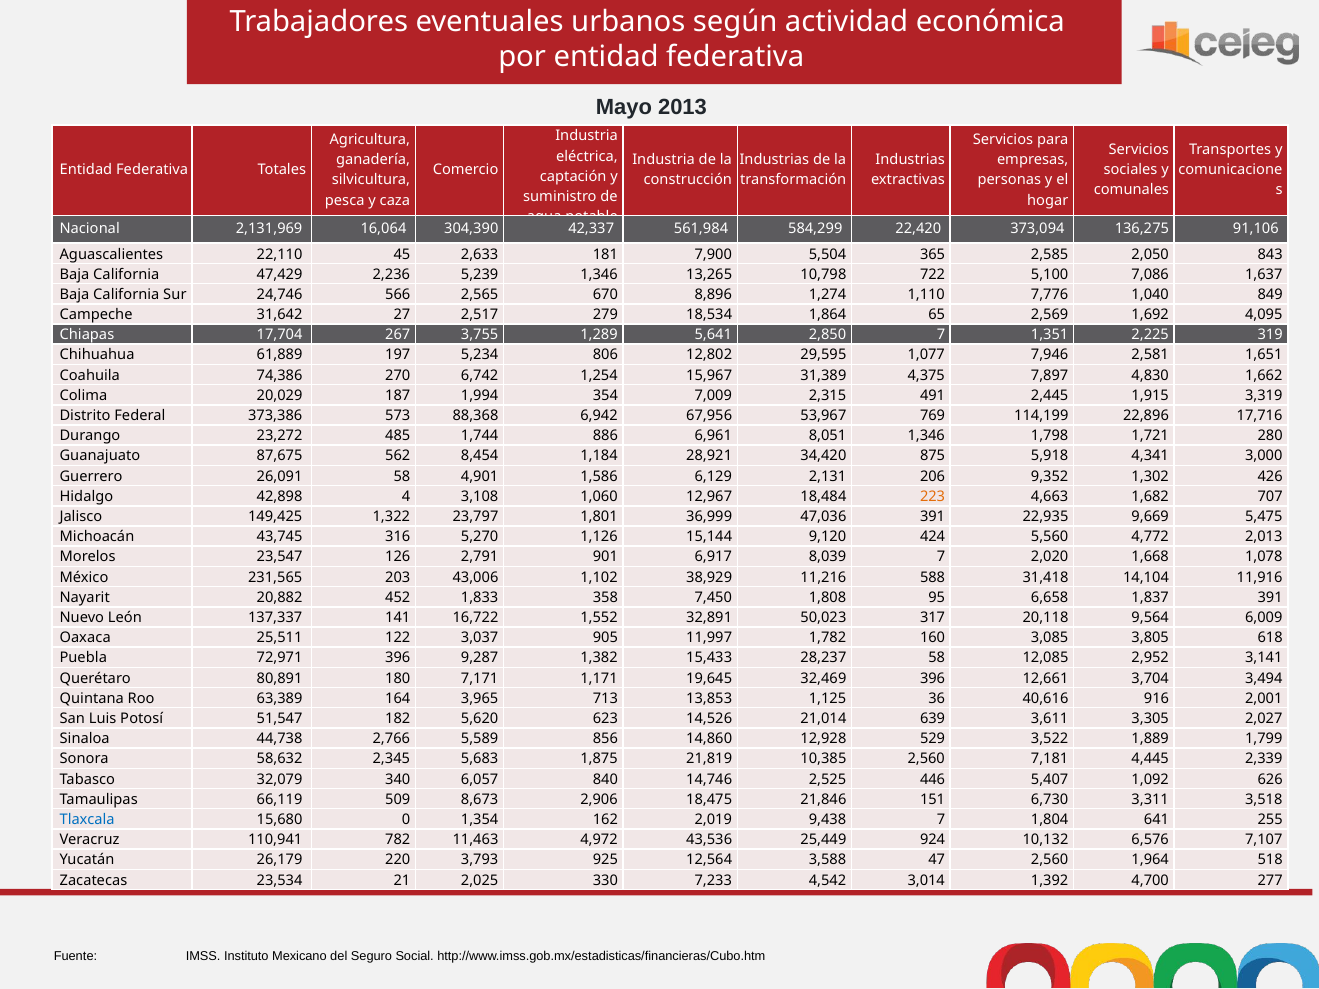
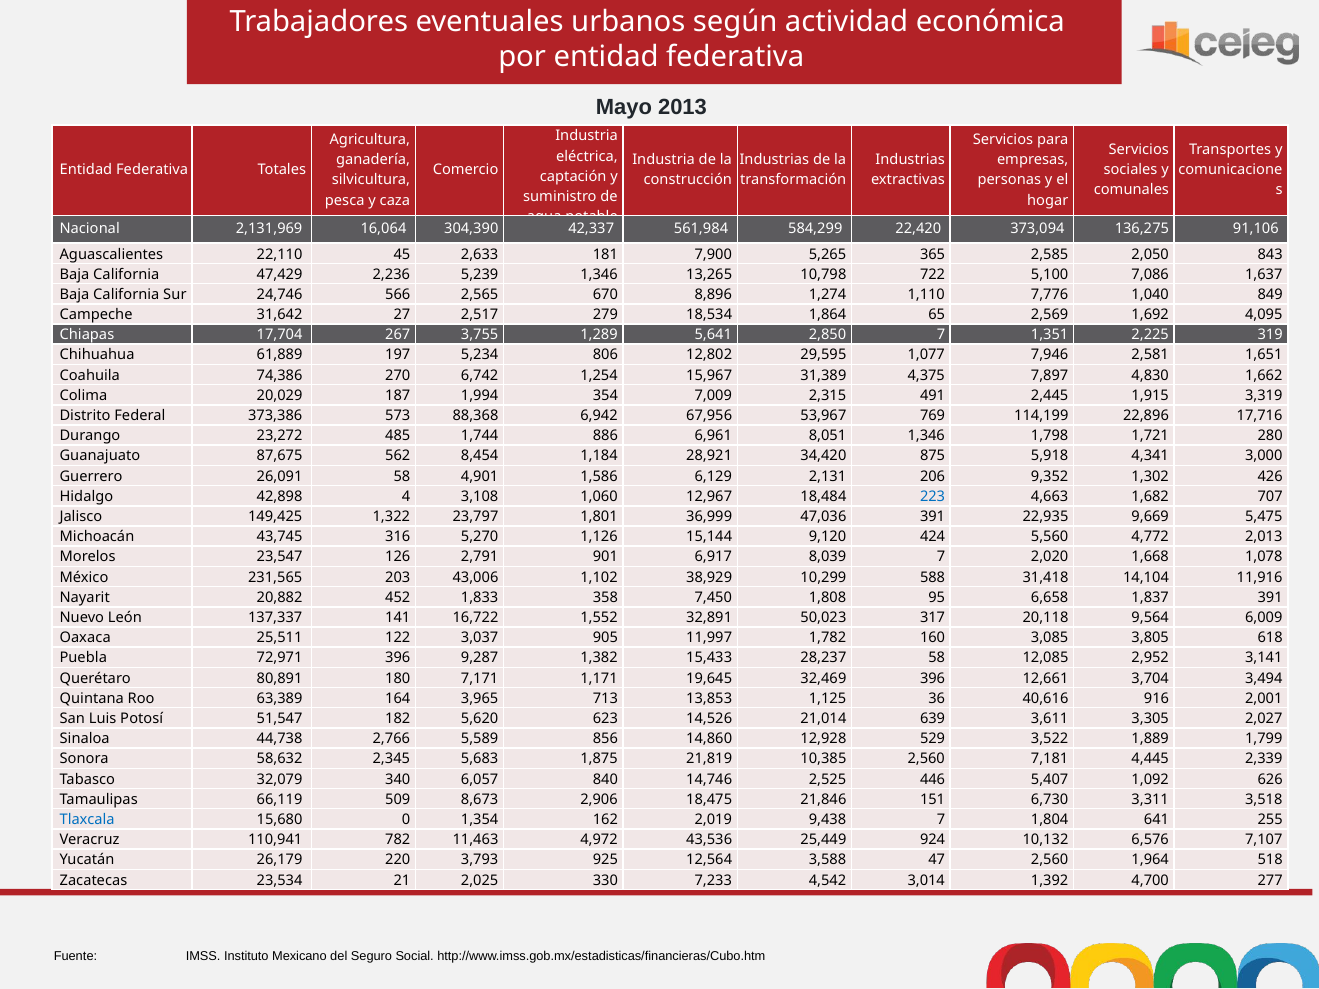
5,504: 5,504 -> 5,265 (828, 254)
223 colour: orange -> blue (933, 497)
11,216: 11,216 -> 10,299 (823, 577)
